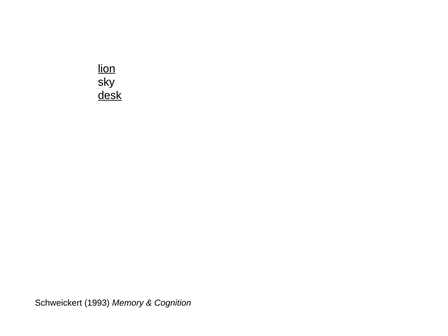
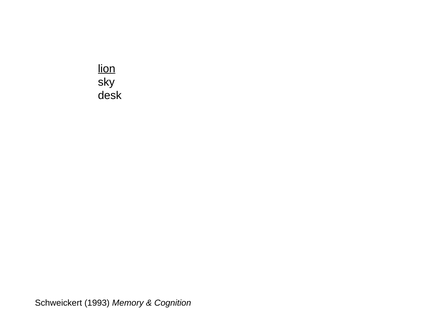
desk underline: present -> none (110, 96)
